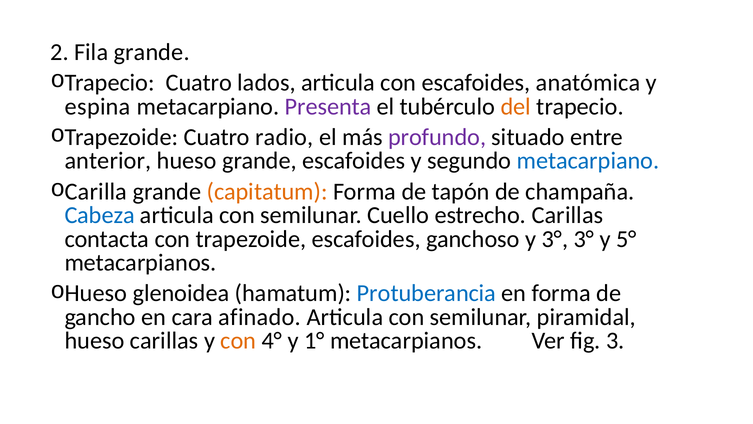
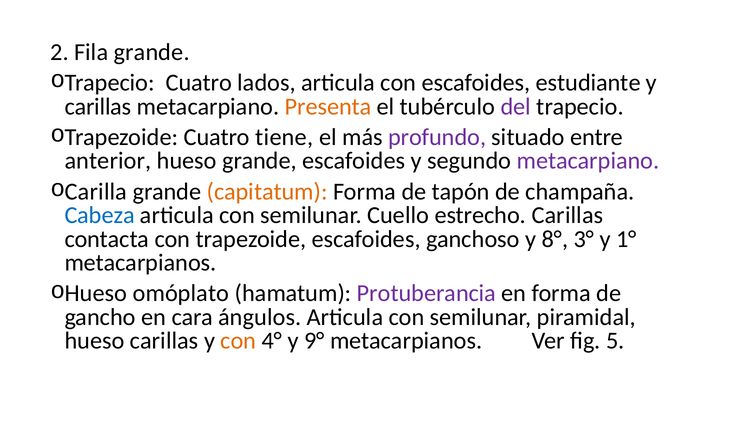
anatómica: anatómica -> estudiante (588, 83)
espina: espina -> carillas (98, 106)
Presenta colour: purple -> orange (328, 106)
del colour: orange -> purple (516, 106)
radio: radio -> tiene (284, 137)
metacarpiano colour: blue -> purple (588, 161)
y 3°: 3° -> 8° (555, 239)
5°: 5° -> 1° (626, 239)
glenoidea: glenoidea -> omóplato (181, 293)
Protuberancia colour: blue -> purple (427, 293)
afinado: afinado -> ángulos (260, 317)
1°: 1° -> 9° (314, 340)
3: 3 -> 5 (615, 340)
